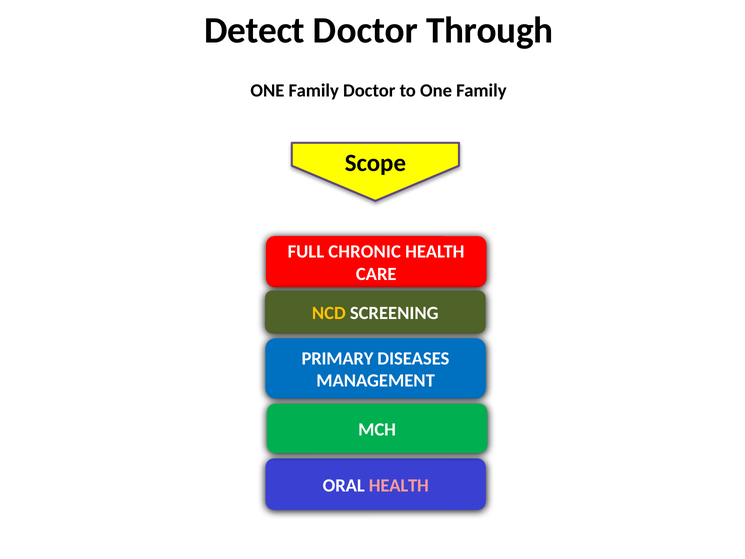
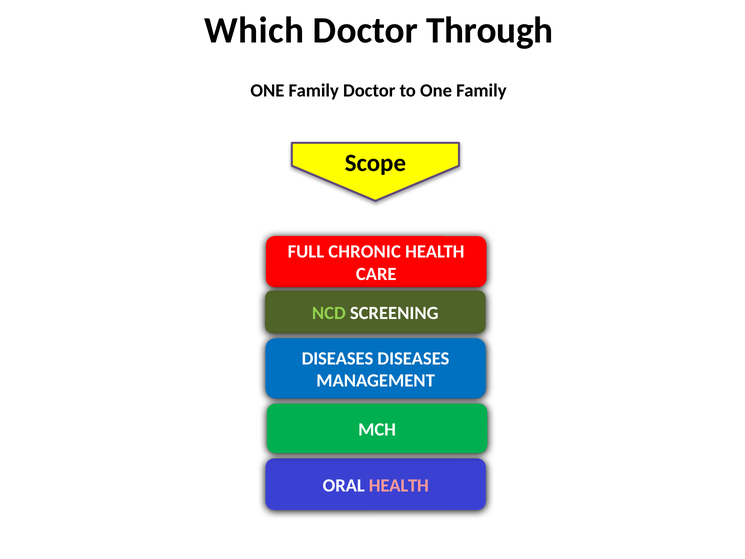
Detect: Detect -> Which (254, 31)
NCD colour: yellow -> light green (329, 313)
PRIMARY: PRIMARY -> DISEASES (337, 358)
